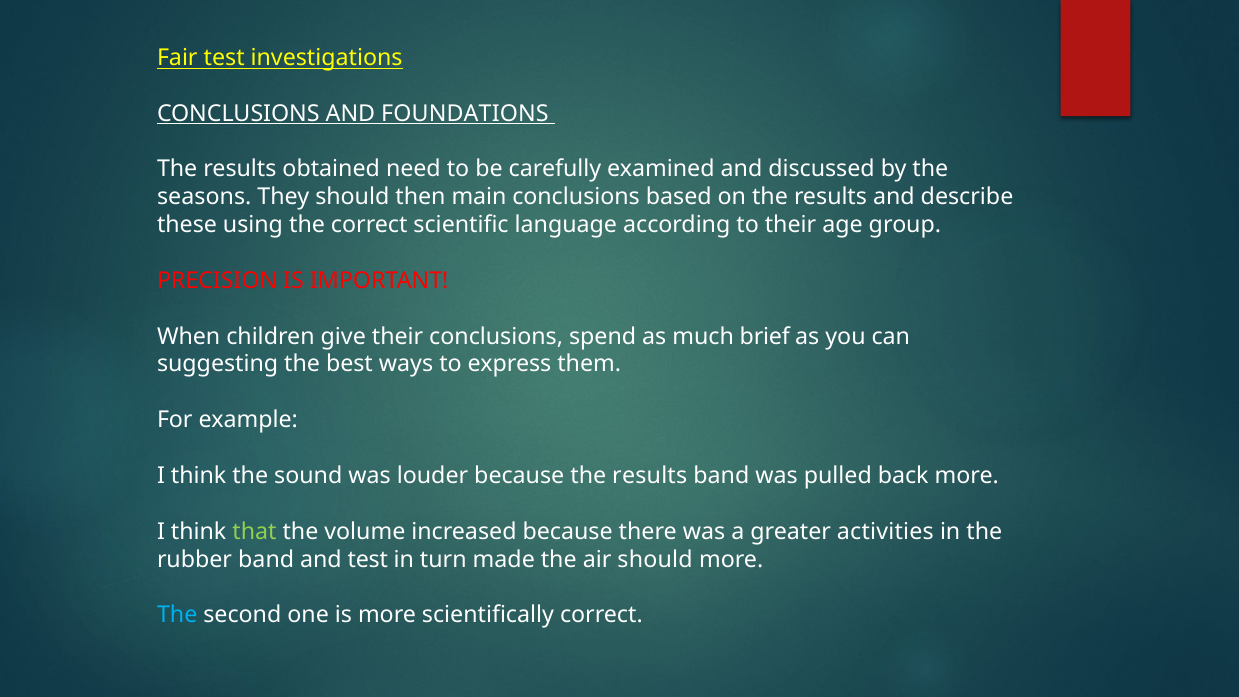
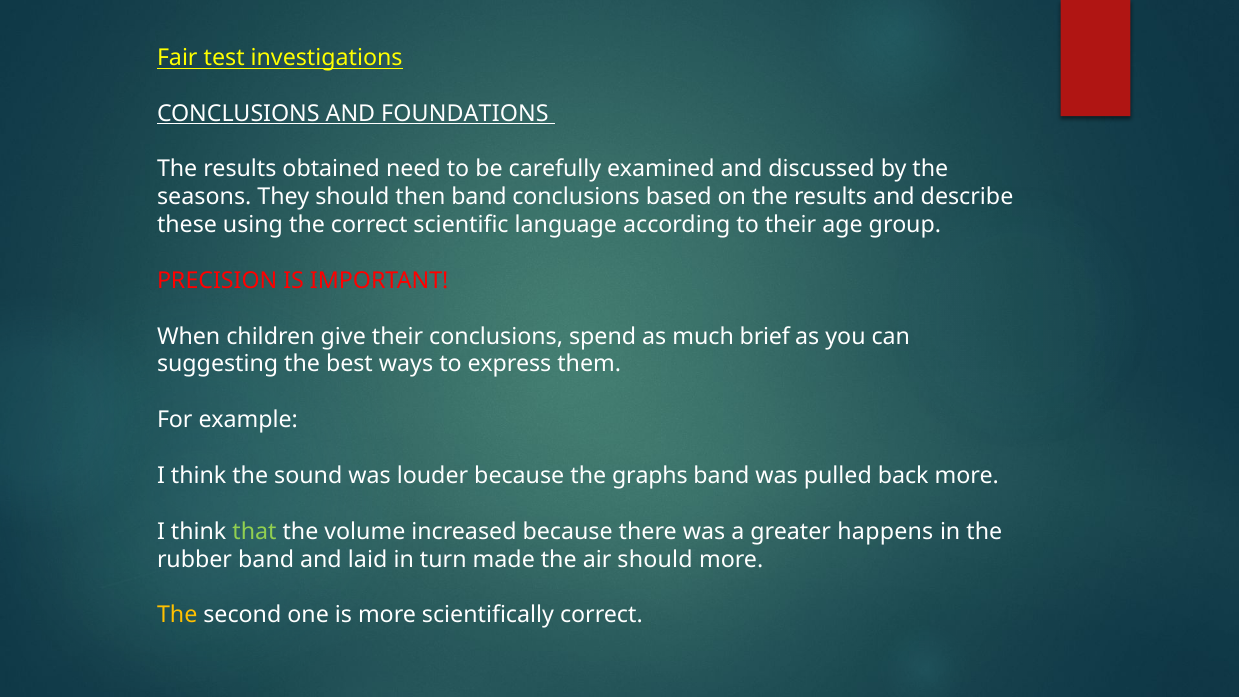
then main: main -> band (479, 197)
because the results: results -> graphs (650, 476)
activities: activities -> happens (885, 532)
and test: test -> laid (368, 559)
The colour: light blue -> yellow (177, 615)
